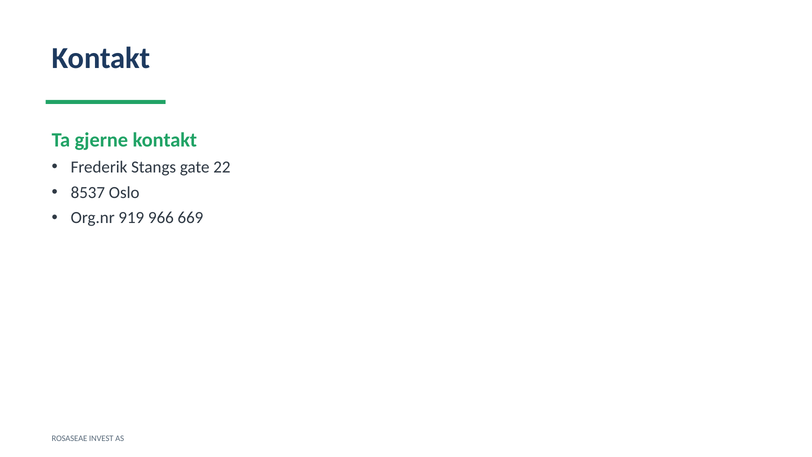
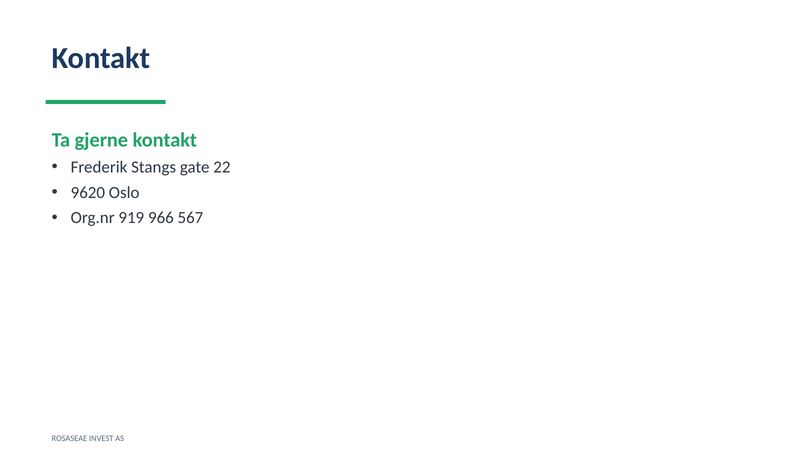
8537: 8537 -> 9620 (88, 192)
669: 669 -> 567 (190, 218)
